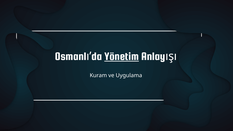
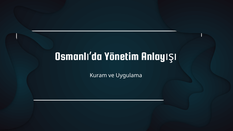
Yönetim underline: present -> none (122, 56)
